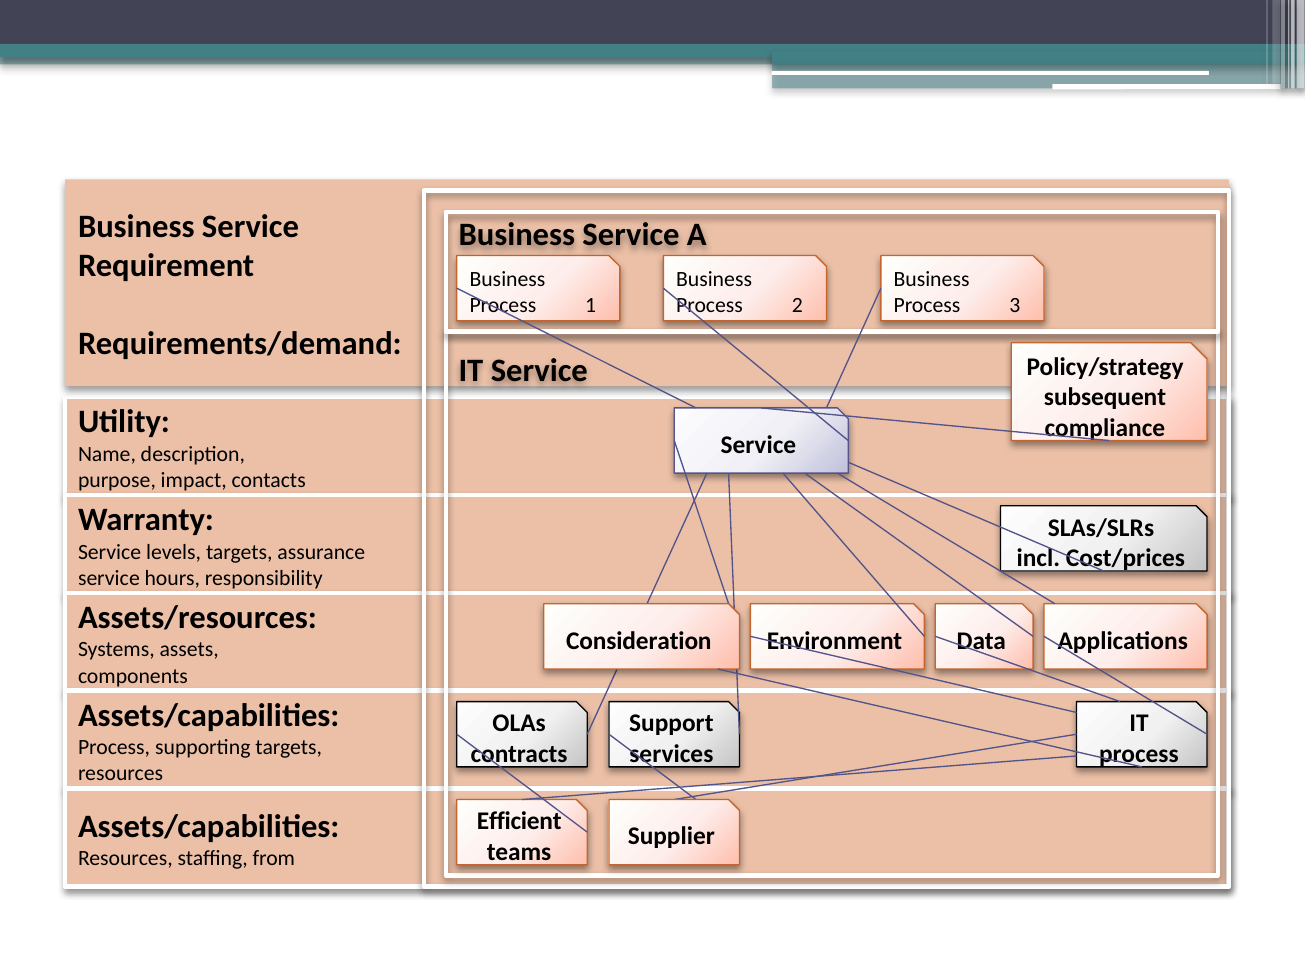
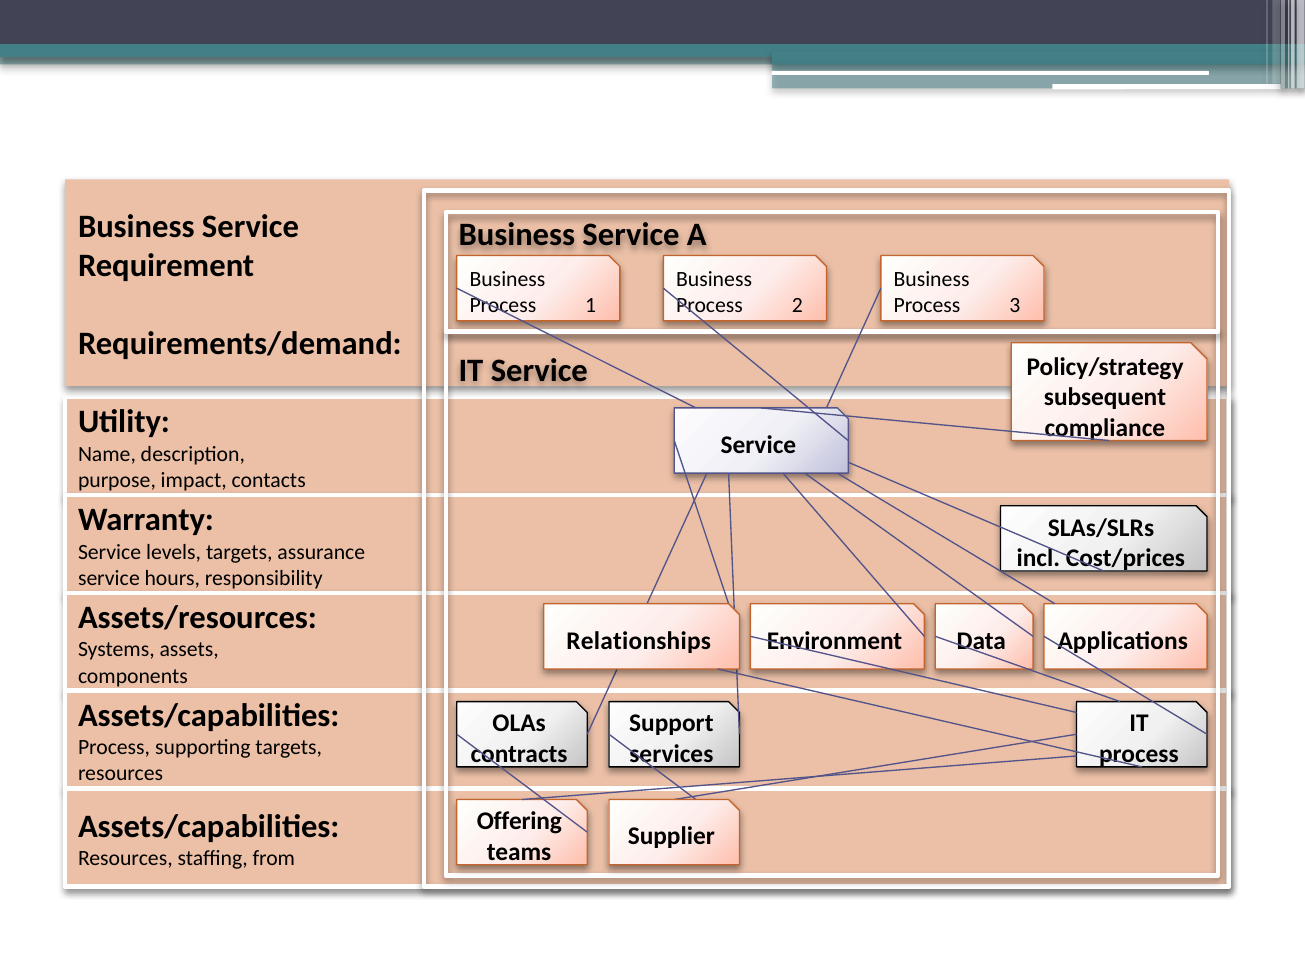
Consideration: Consideration -> Relationships (639, 641)
Efficient: Efficient -> Offering (519, 821)
